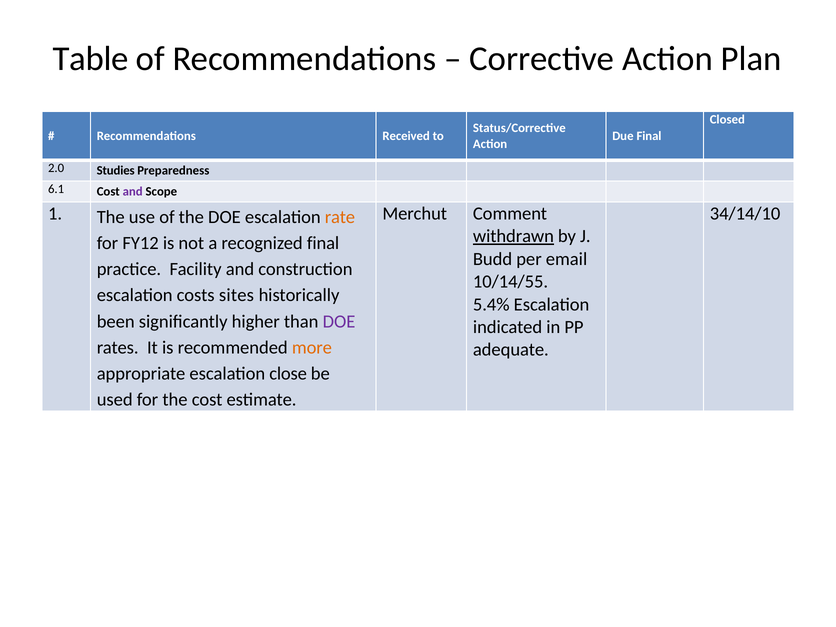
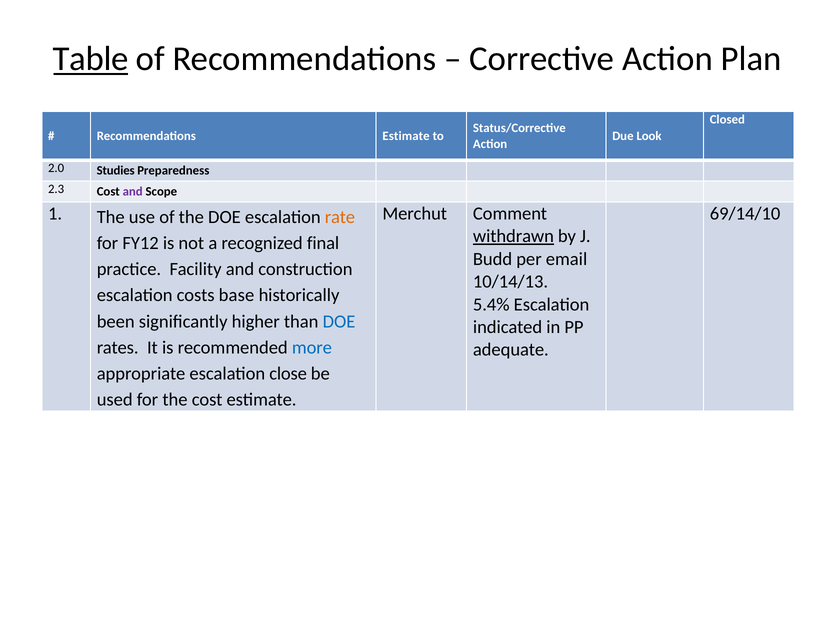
Table underline: none -> present (91, 59)
Recommendations Received: Received -> Estimate (406, 136)
Due Final: Final -> Look (649, 136)
6.1: 6.1 -> 2.3 (56, 189)
34/14/10: 34/14/10 -> 69/14/10 (745, 214)
10/14/55: 10/14/55 -> 10/14/13 (511, 282)
sites: sites -> base (236, 295)
DOE colour: purple -> blue (339, 321)
more colour: orange -> blue (312, 347)
